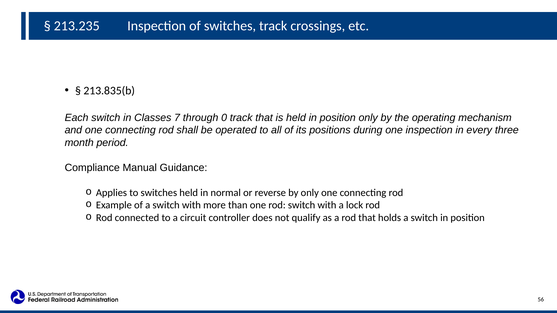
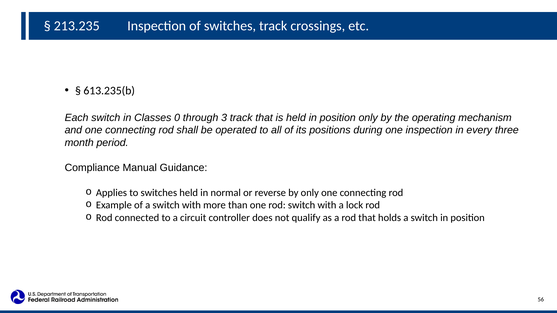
213.835(b: 213.835(b -> 613.235(b (109, 91)
7: 7 -> 0 (177, 118)
0: 0 -> 3 (224, 118)
